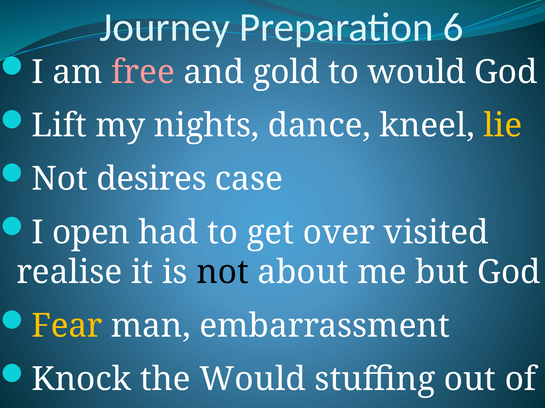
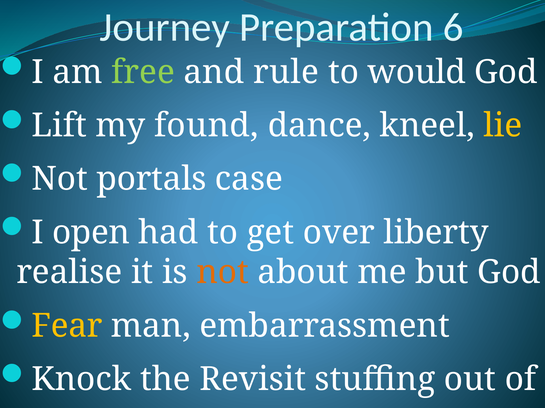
free colour: pink -> light green (143, 72)
gold: gold -> rule (286, 72)
nights: nights -> found (206, 126)
desires: desires -> portals (152, 179)
visited: visited -> liberty (436, 233)
not colour: black -> orange (223, 273)
the Would: Would -> Revisit (253, 380)
